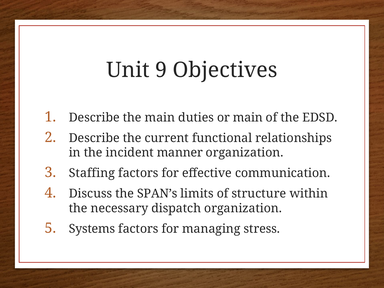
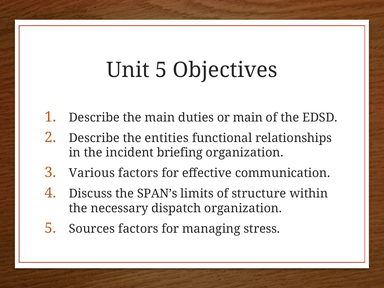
Unit 9: 9 -> 5 (161, 70)
current: current -> entities (167, 138)
manner: manner -> briefing (180, 153)
Staffing: Staffing -> Various (92, 173)
Systems: Systems -> Sources (92, 229)
